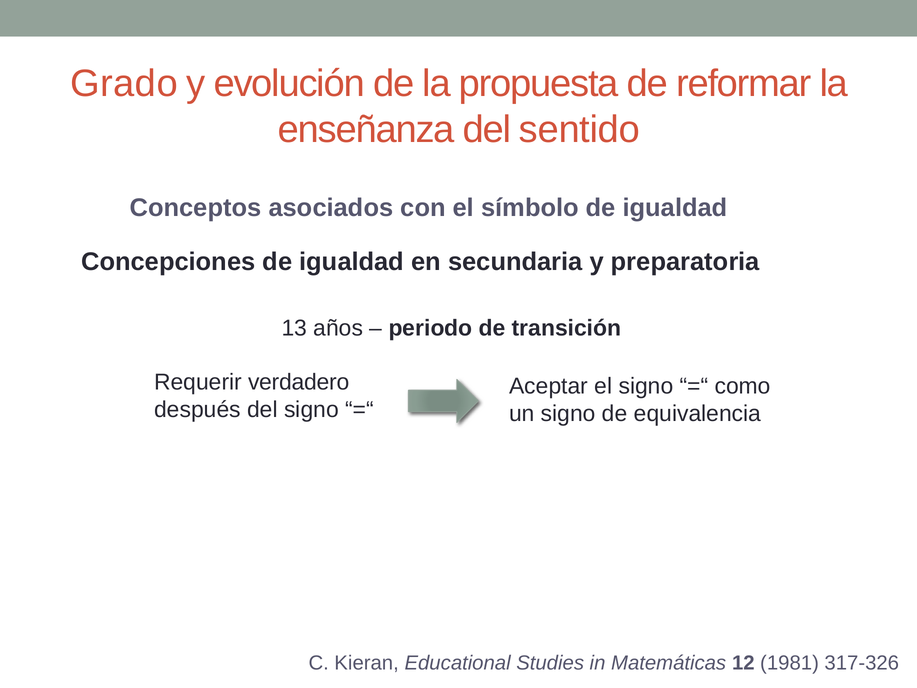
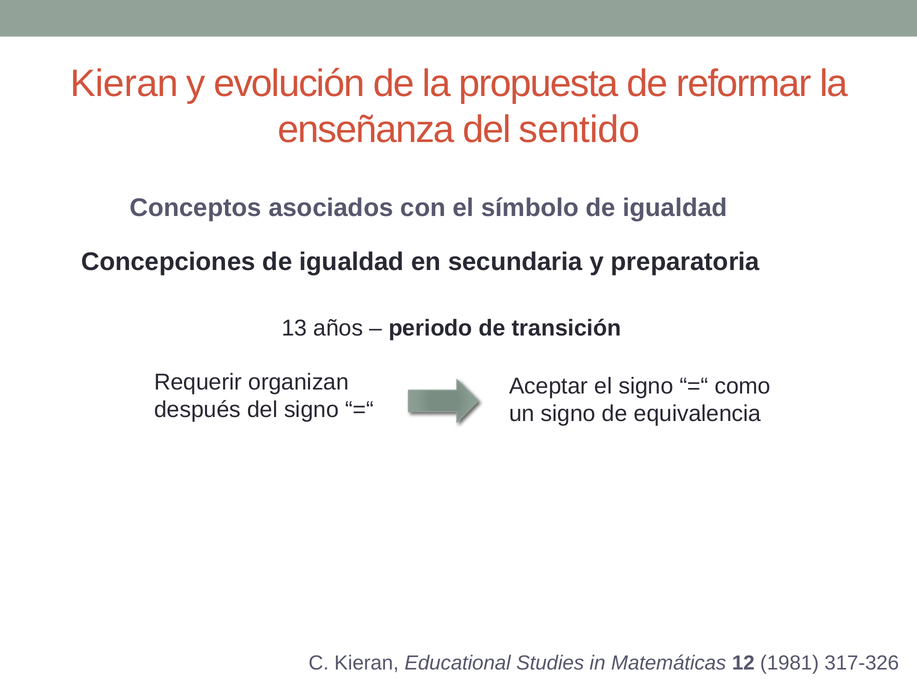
Grado: Grado -> Kieran (124, 84)
verdadero: verdadero -> organizan (299, 382)
